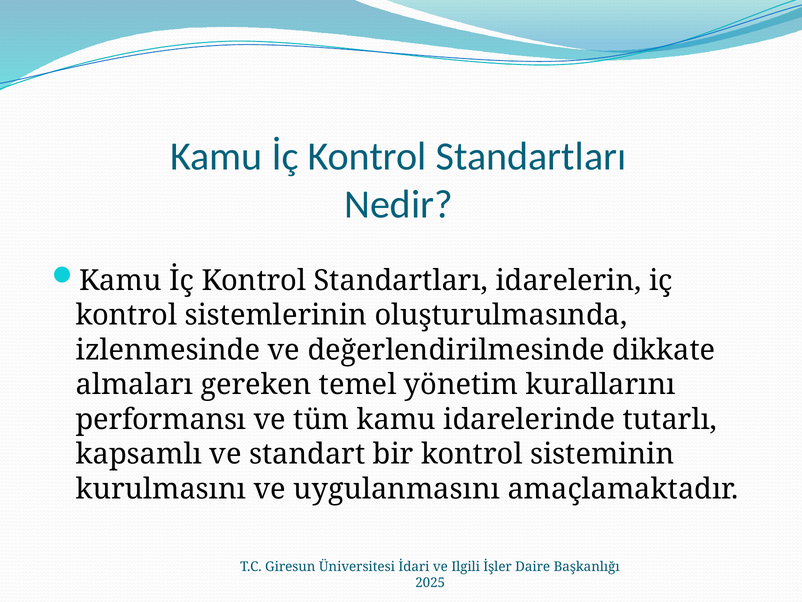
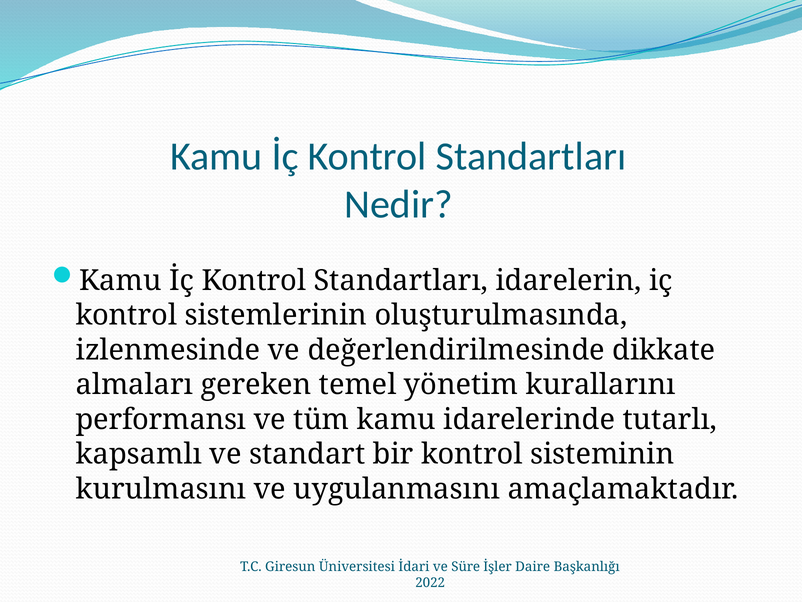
Ilgili: Ilgili -> Süre (466, 566)
2025: 2025 -> 2022 (430, 582)
